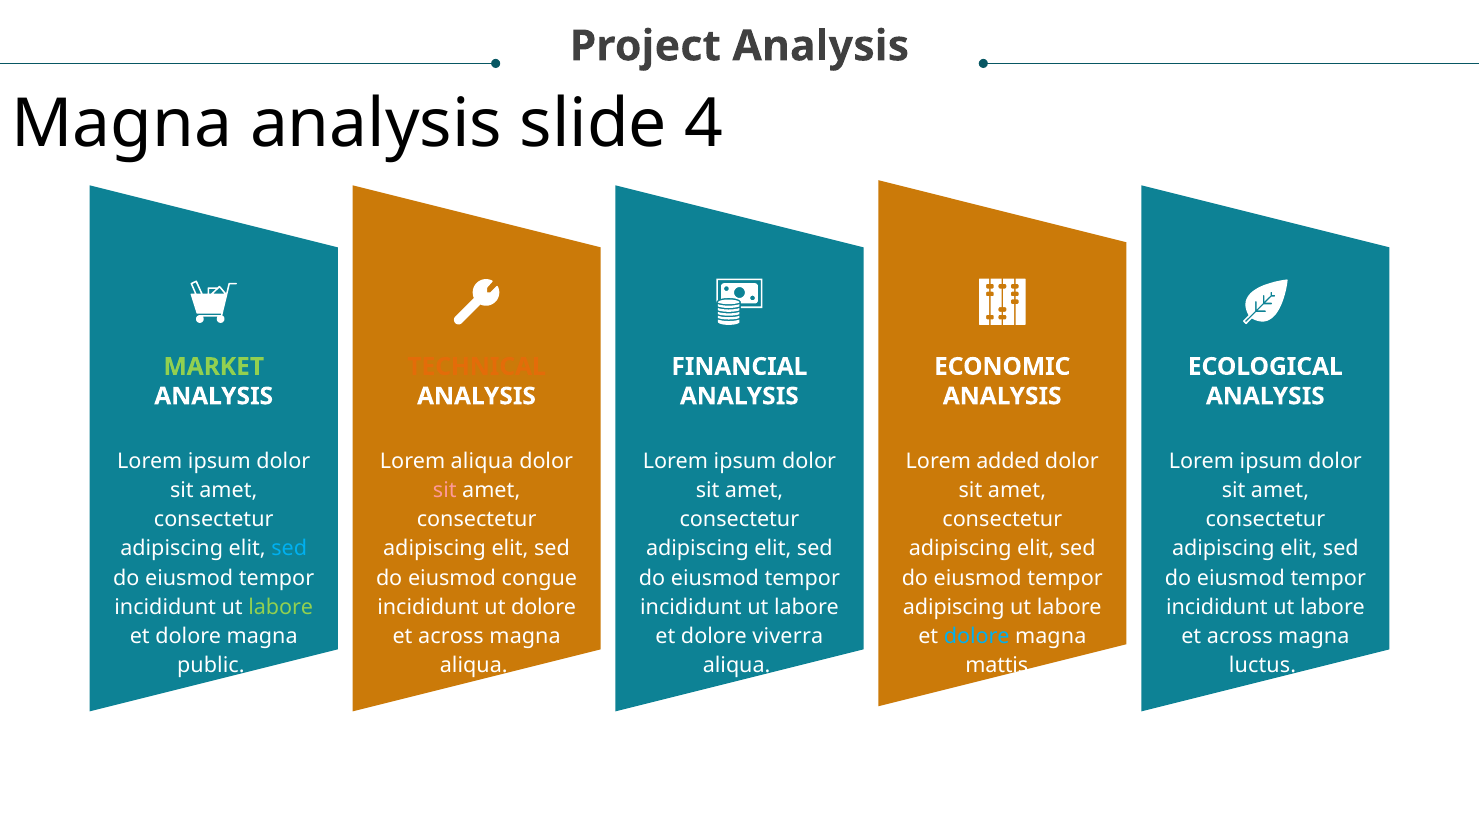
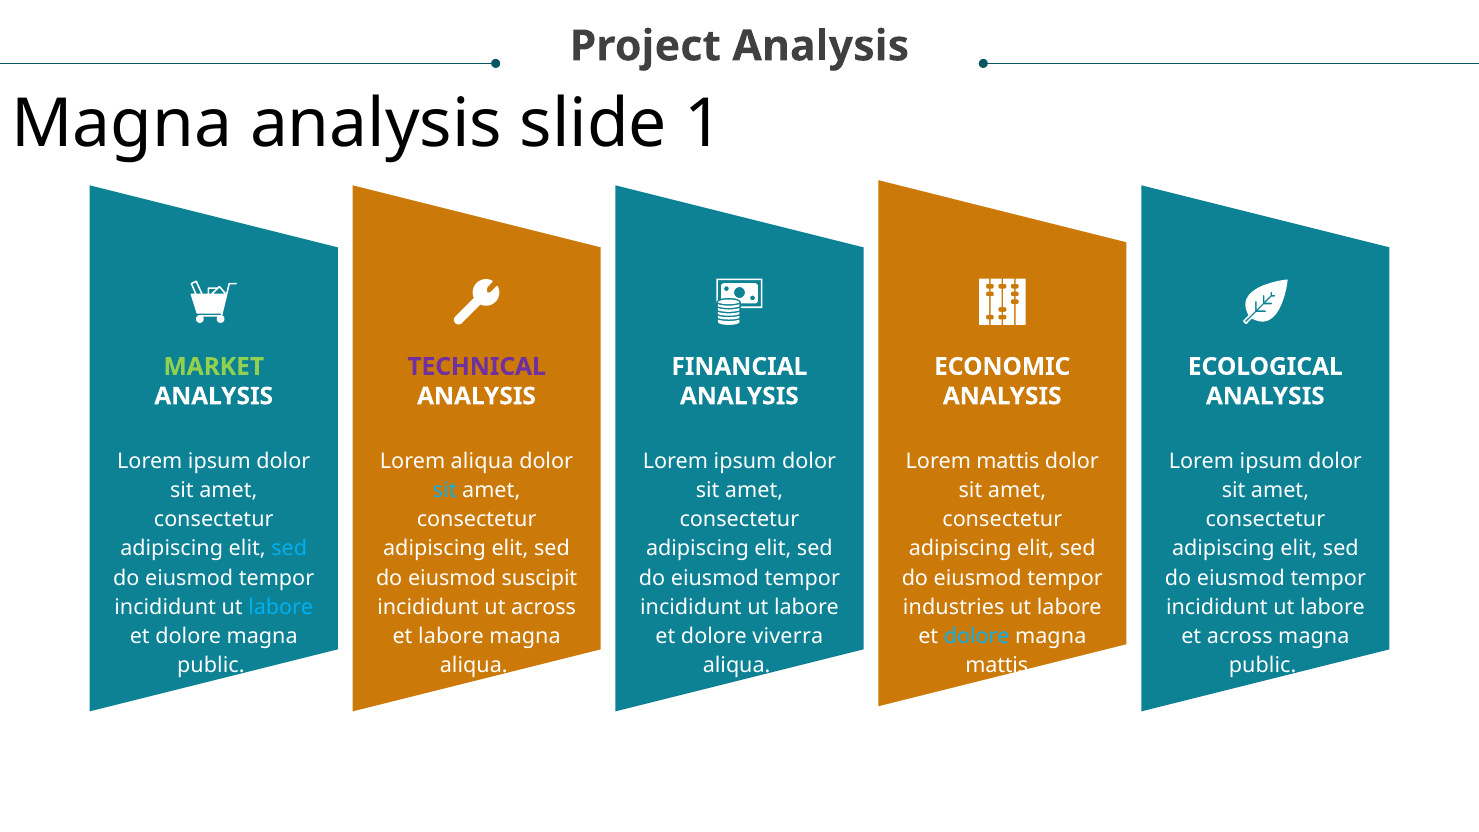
4: 4 -> 1 (704, 124)
TECHNICAL colour: orange -> purple (477, 367)
Lorem added: added -> mattis (1008, 461)
sit colour: pink -> light blue (445, 490)
congue: congue -> suscipit (539, 578)
labore colour: light green -> light blue (281, 607)
ut dolore: dolore -> across (544, 607)
adipiscing: adipiscing -> industries (954, 607)
across: across -> labore (451, 637)
luctus: luctus -> public (1263, 666)
